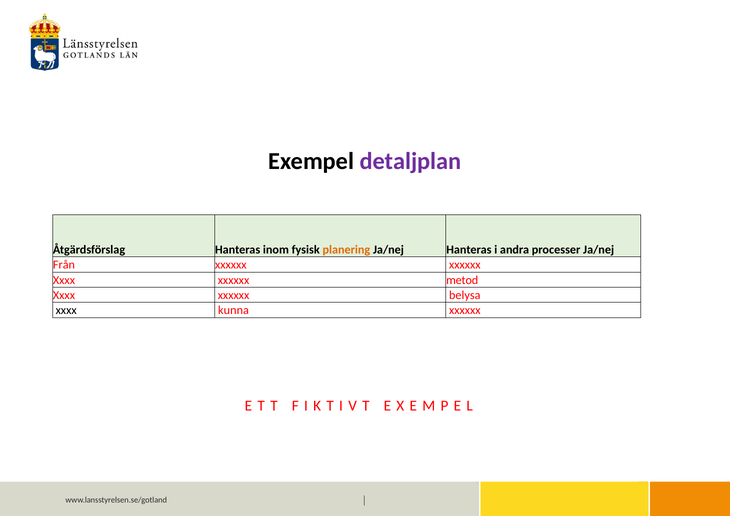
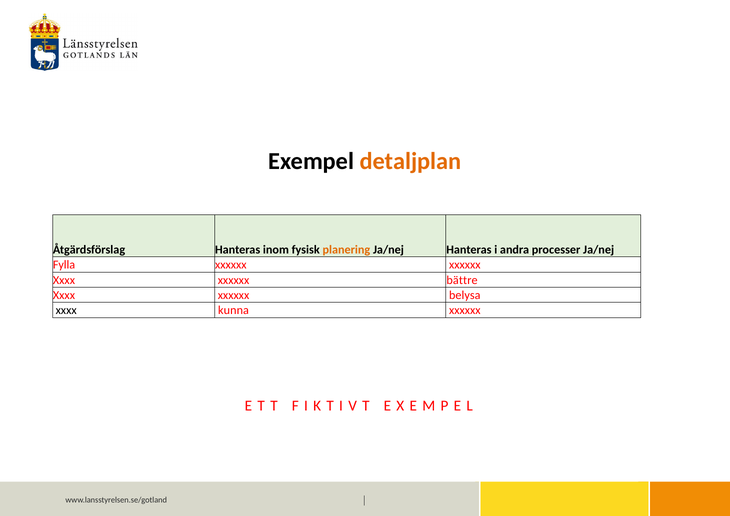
detaljplan colour: purple -> orange (410, 161)
Från: Från -> Fylla (64, 265)
metod: metod -> bättre (462, 280)
